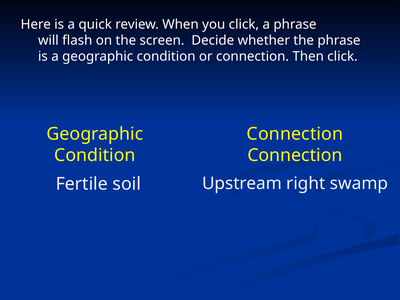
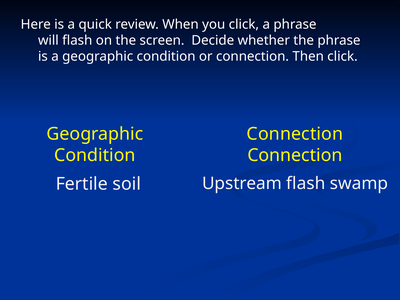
Upstream right: right -> flash (306, 183)
